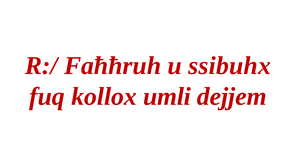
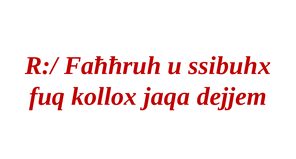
umli: umli -> jaqa (167, 97)
